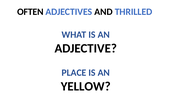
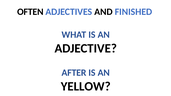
THRILLED: THRILLED -> FINISHED (133, 12)
PLACE: PLACE -> AFTER (74, 73)
